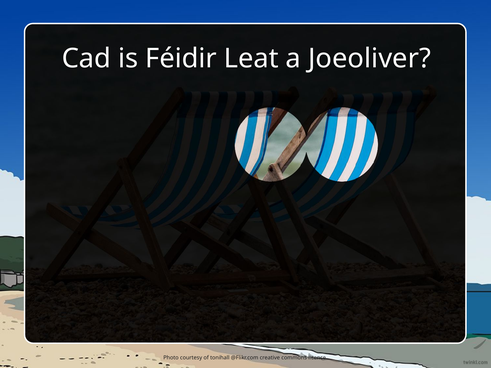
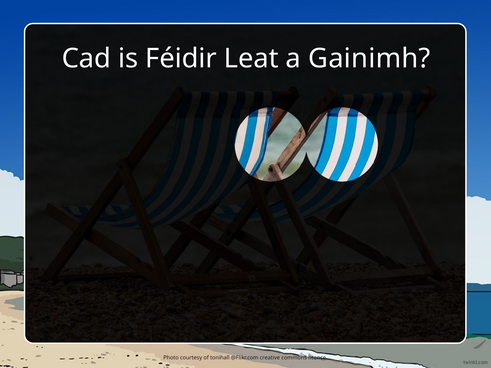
Joeoliver: Joeoliver -> Gainimh (369, 59)
